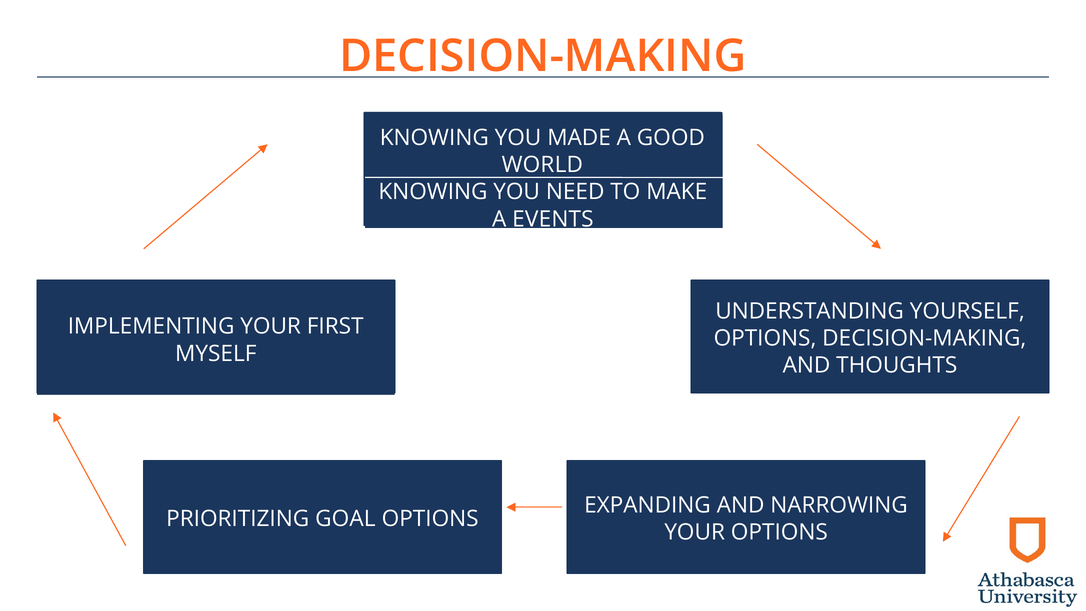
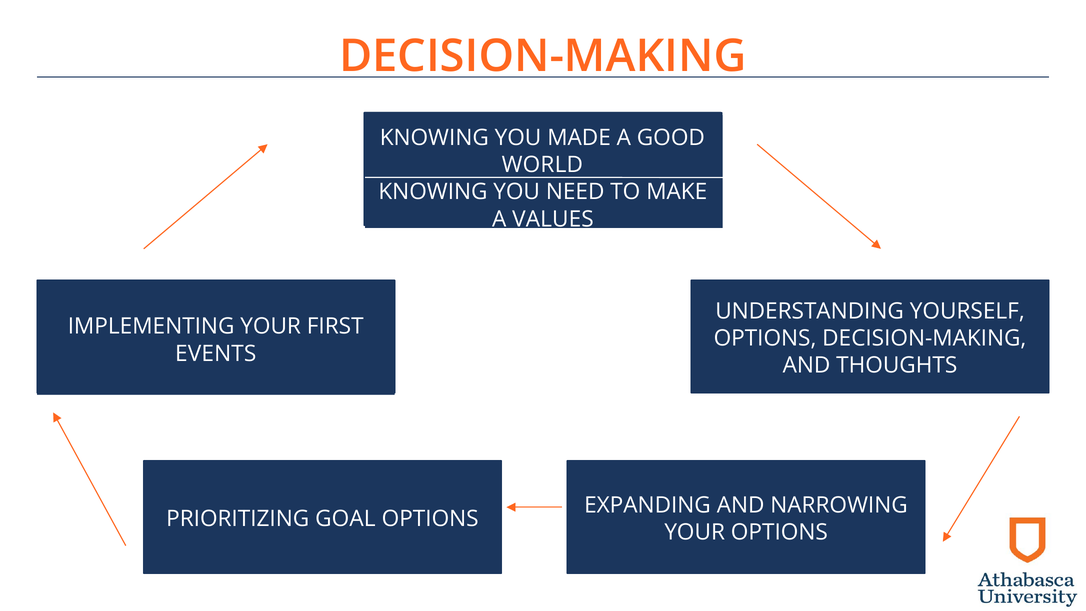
EVENTS: EVENTS -> VALUES (553, 219)
MYSELF: MYSELF -> EVENTS (216, 354)
